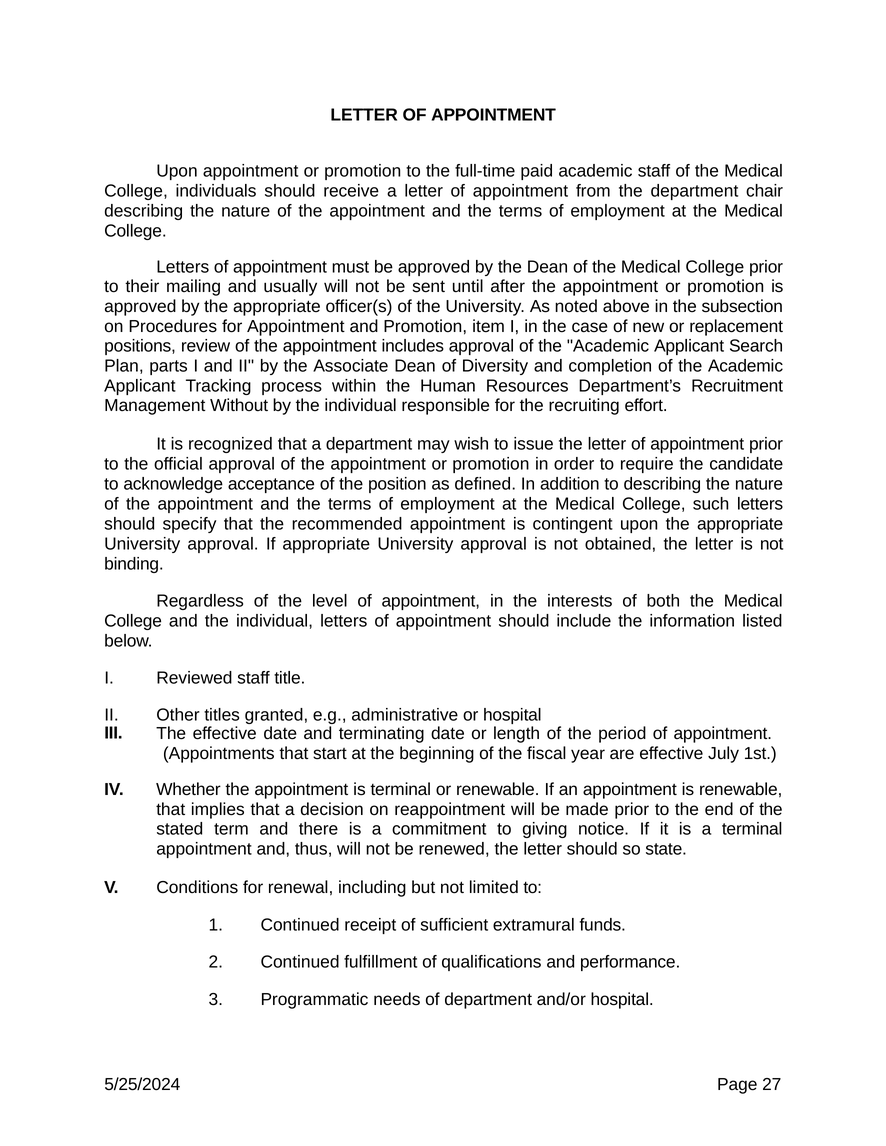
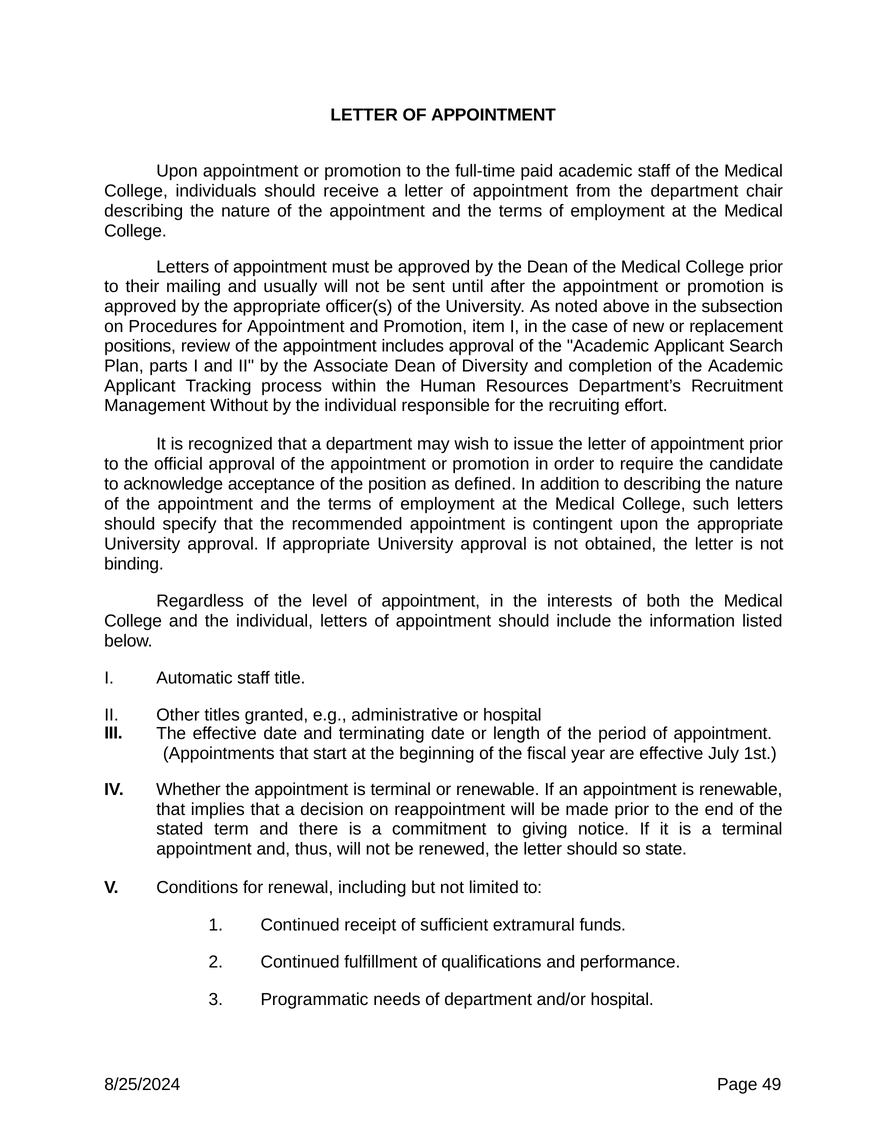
Reviewed: Reviewed -> Automatic (194, 678)
5/25/2024: 5/25/2024 -> 8/25/2024 (142, 1085)
27: 27 -> 49 (772, 1085)
